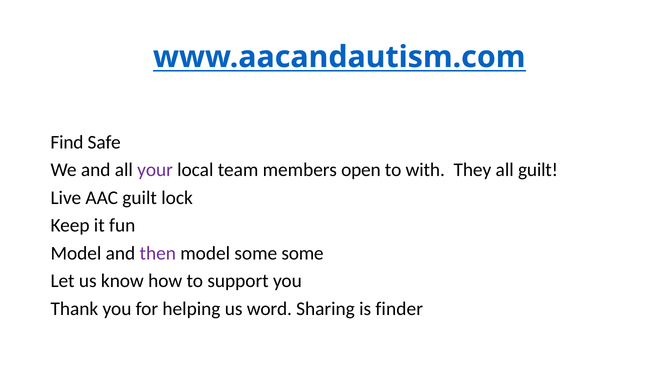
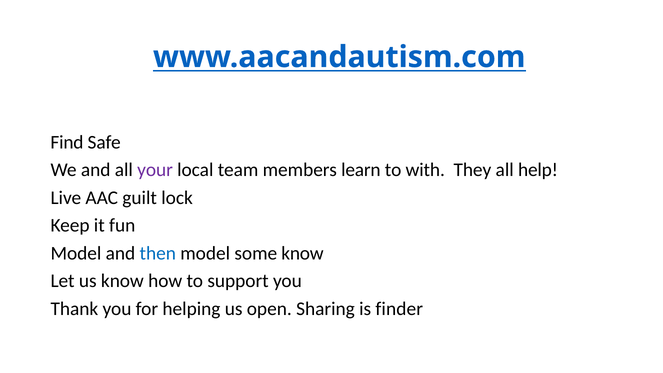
open: open -> learn (361, 170)
all guilt: guilt -> help (538, 170)
then colour: purple -> blue (158, 253)
some some: some -> know (302, 253)
word: word -> open (269, 309)
